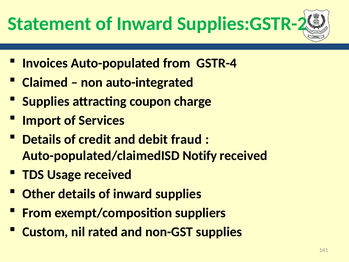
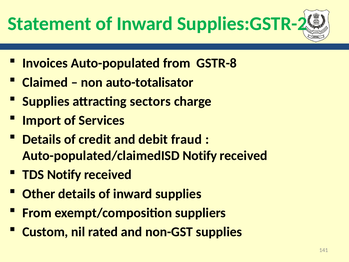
GSTR-4: GSTR-4 -> GSTR-8 (217, 63)
auto-integrated: auto-integrated -> auto-totalisator (150, 82)
coupon: coupon -> sectors (150, 101)
TDS Usage: Usage -> Notify (64, 175)
